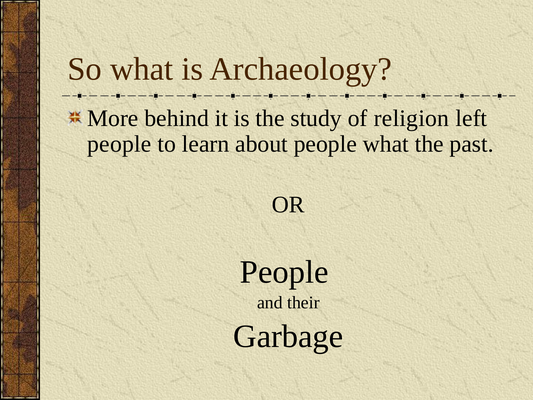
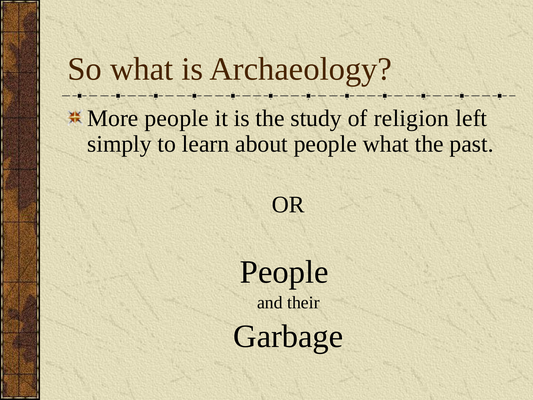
More behind: behind -> people (177, 118)
people: people -> simply (119, 144)
